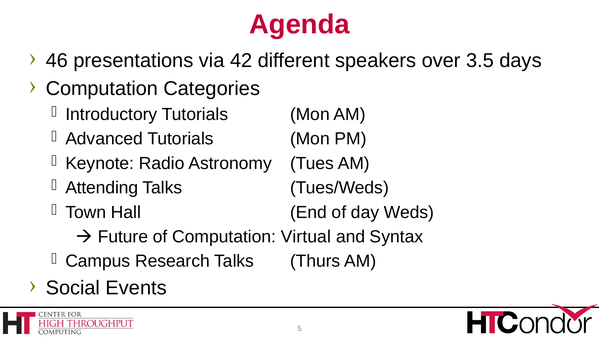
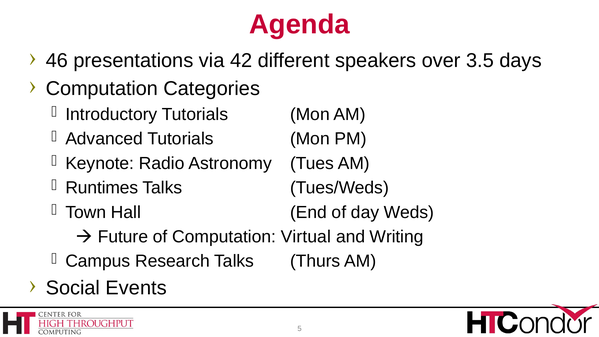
Attending: Attending -> Runtimes (102, 188)
Syntax: Syntax -> Writing (397, 237)
